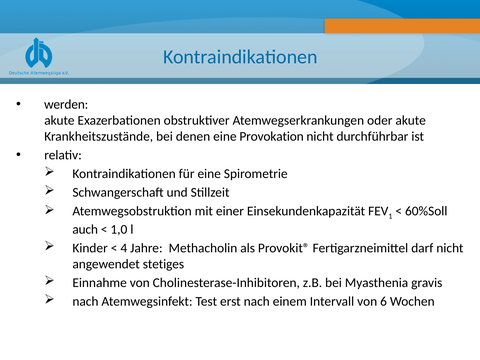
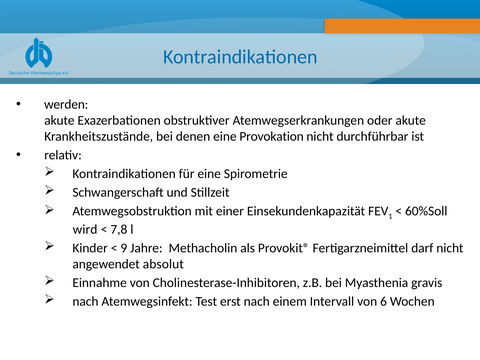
auch: auch -> wird (85, 229)
1,0: 1,0 -> 7,8 (119, 229)
4: 4 -> 9 (124, 248)
stetiges: stetiges -> absolut (163, 264)
